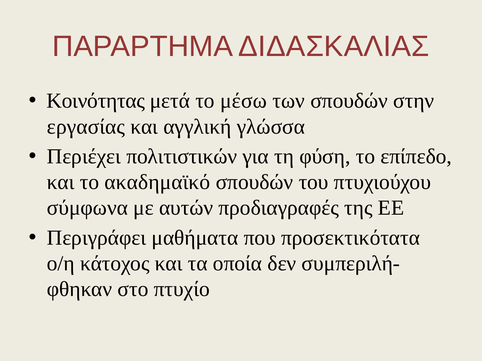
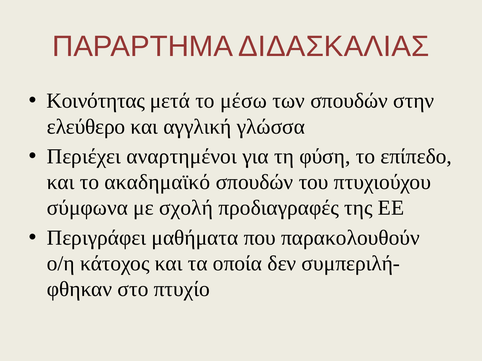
εργασίας: εργασίας -> ελεύθερο (86, 127)
πολιτιστικών: πολιτιστικών -> αναρτημένοι (182, 157)
αυτών: αυτών -> σχολή (186, 208)
προσεκτικότατα: προσεκτικότατα -> παρακολουθούν (351, 238)
